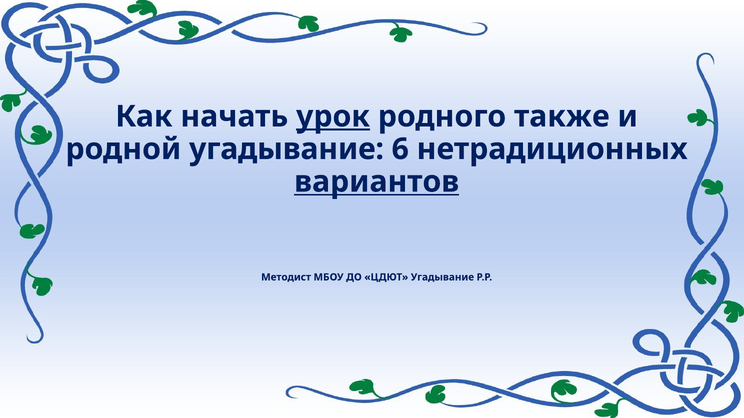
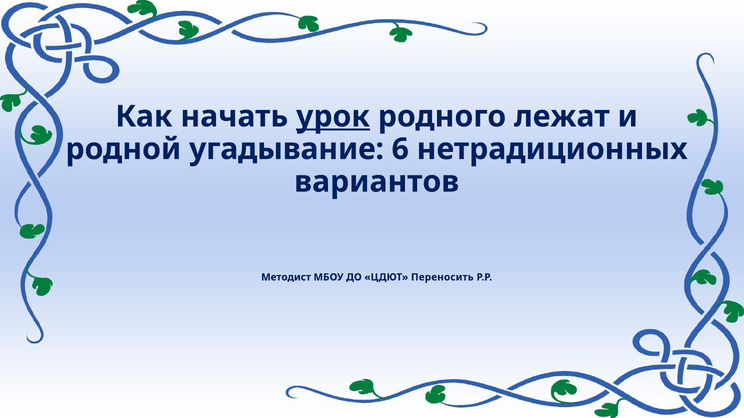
также: также -> лежат (562, 117)
вариантов underline: present -> none (377, 182)
ЦДЮТ Угадывание: Угадывание -> Переносить (442, 277)
